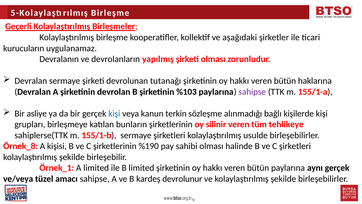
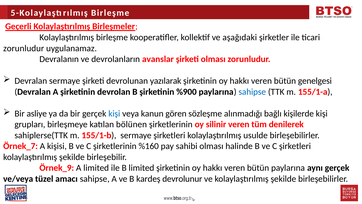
kurucuların: kurucuların -> zorunludur (24, 48)
yapılmış: yapılmış -> avanslar (158, 59)
tutanağı: tutanağı -> yazılarak (166, 81)
haklarına: haklarına -> genelgesi (315, 81)
%103: %103 -> %900 (186, 92)
sahipse colour: purple -> blue (252, 92)
terkin: terkin -> gören (176, 113)
bunların: bunların -> bölünen (131, 124)
tehlikeye: tehlikeye -> denilerek (286, 124)
Örnek_8: Örnek_8 -> Örnek_7 (21, 146)
%190: %190 -> %160 (149, 146)
Örnek_1: Örnek_1 -> Örnek_9 (57, 168)
